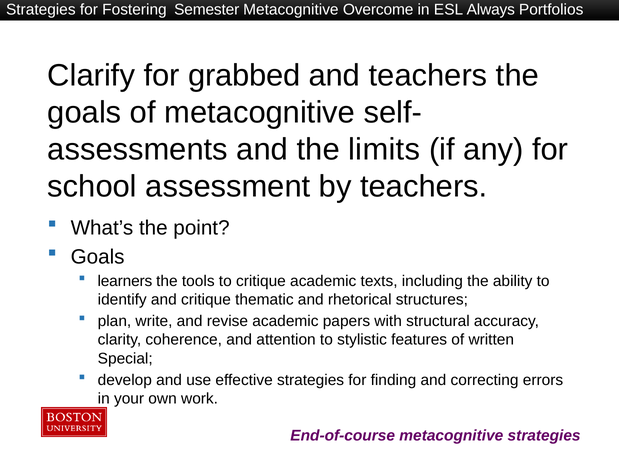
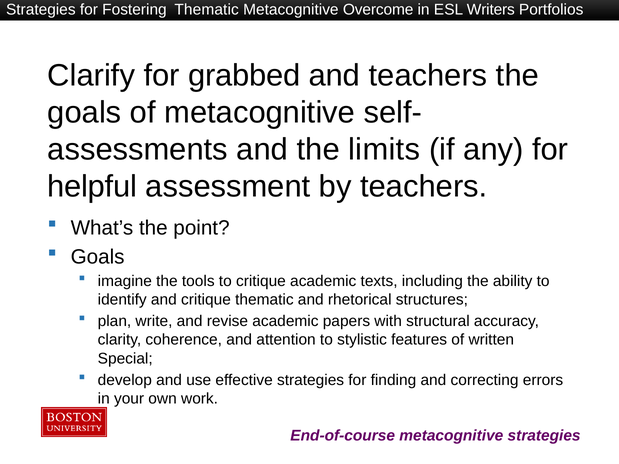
Fostering Semester: Semester -> Thematic (207, 10)
Always: Always -> Writers (491, 10)
school: school -> helpful (92, 187)
learners: learners -> imagine (125, 281)
